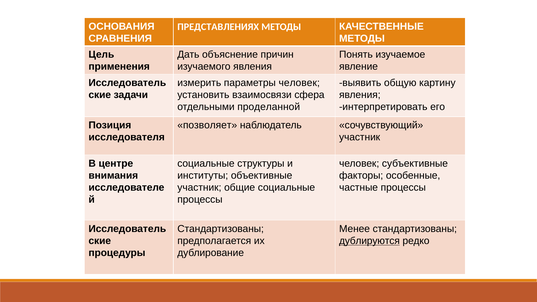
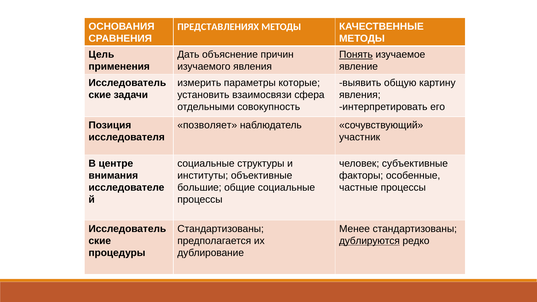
Понять underline: none -> present (356, 55)
параметры человек: человек -> которые (299, 83)
проделанной: проделанной -> совокупность (269, 107)
участник: участник -> большие (199, 188)
